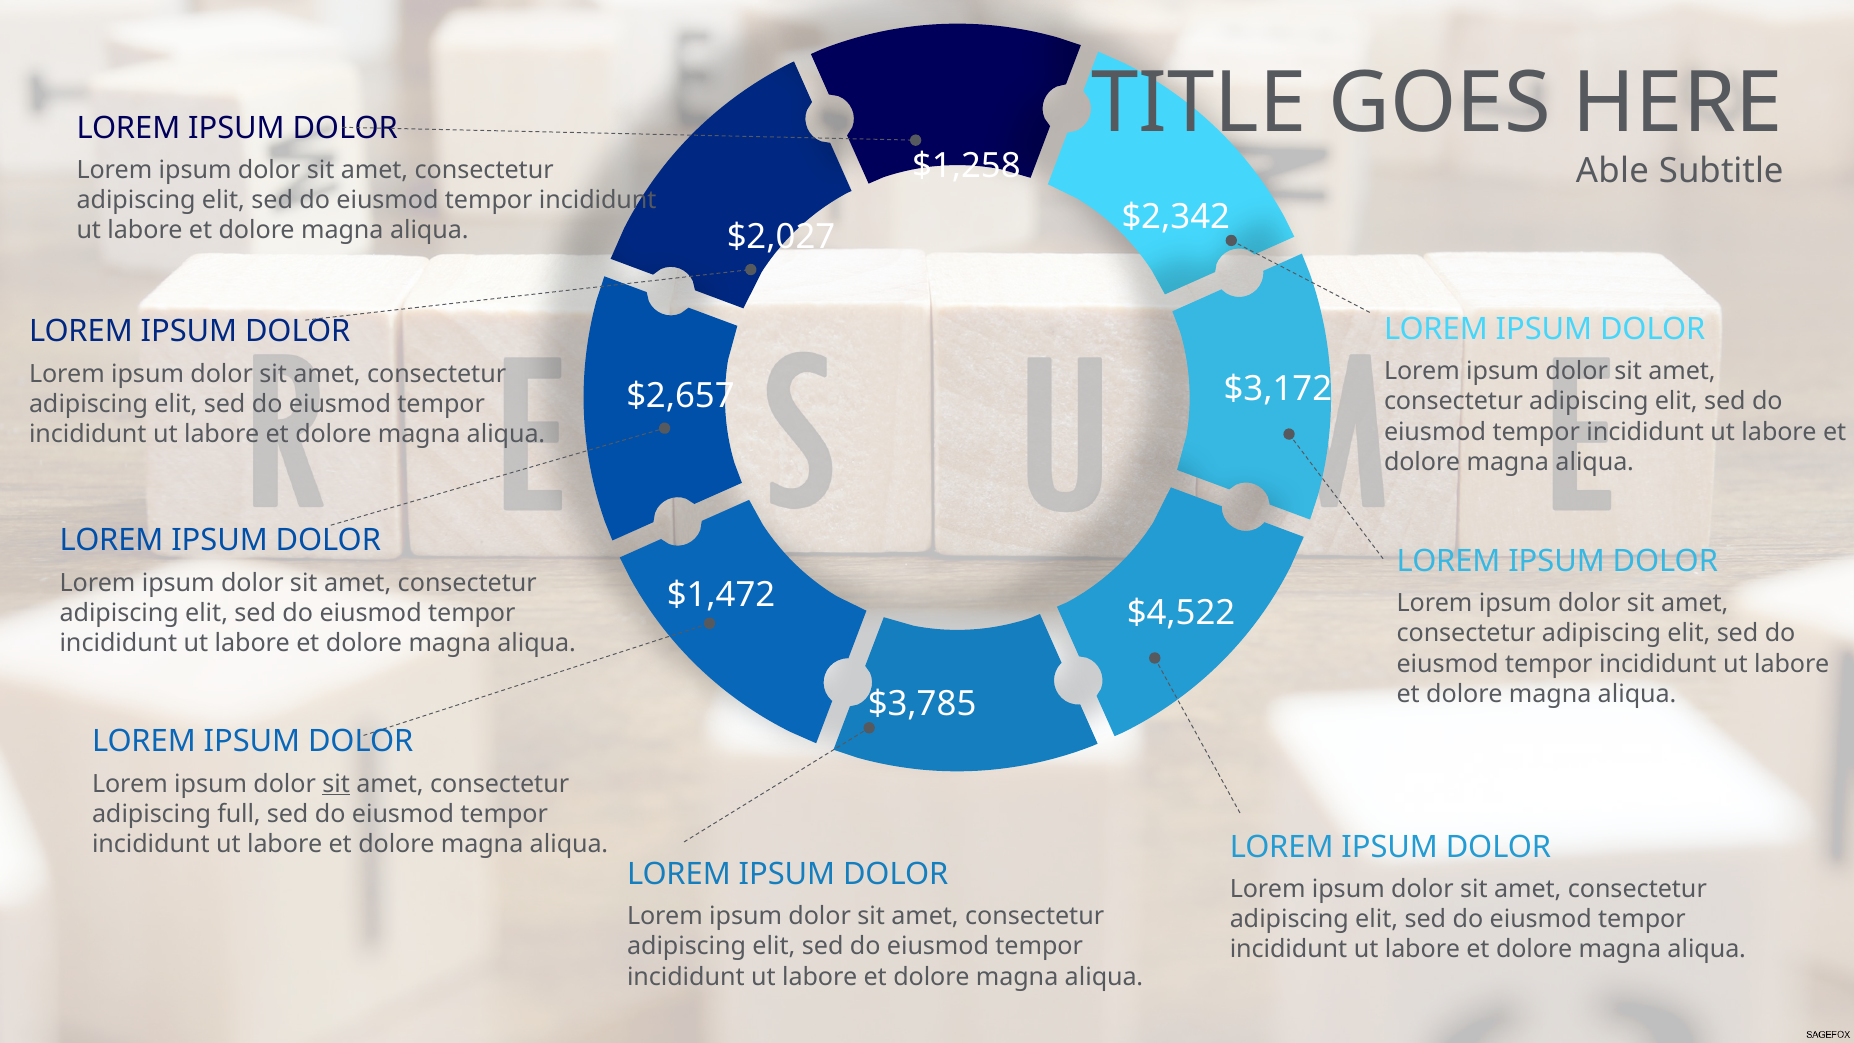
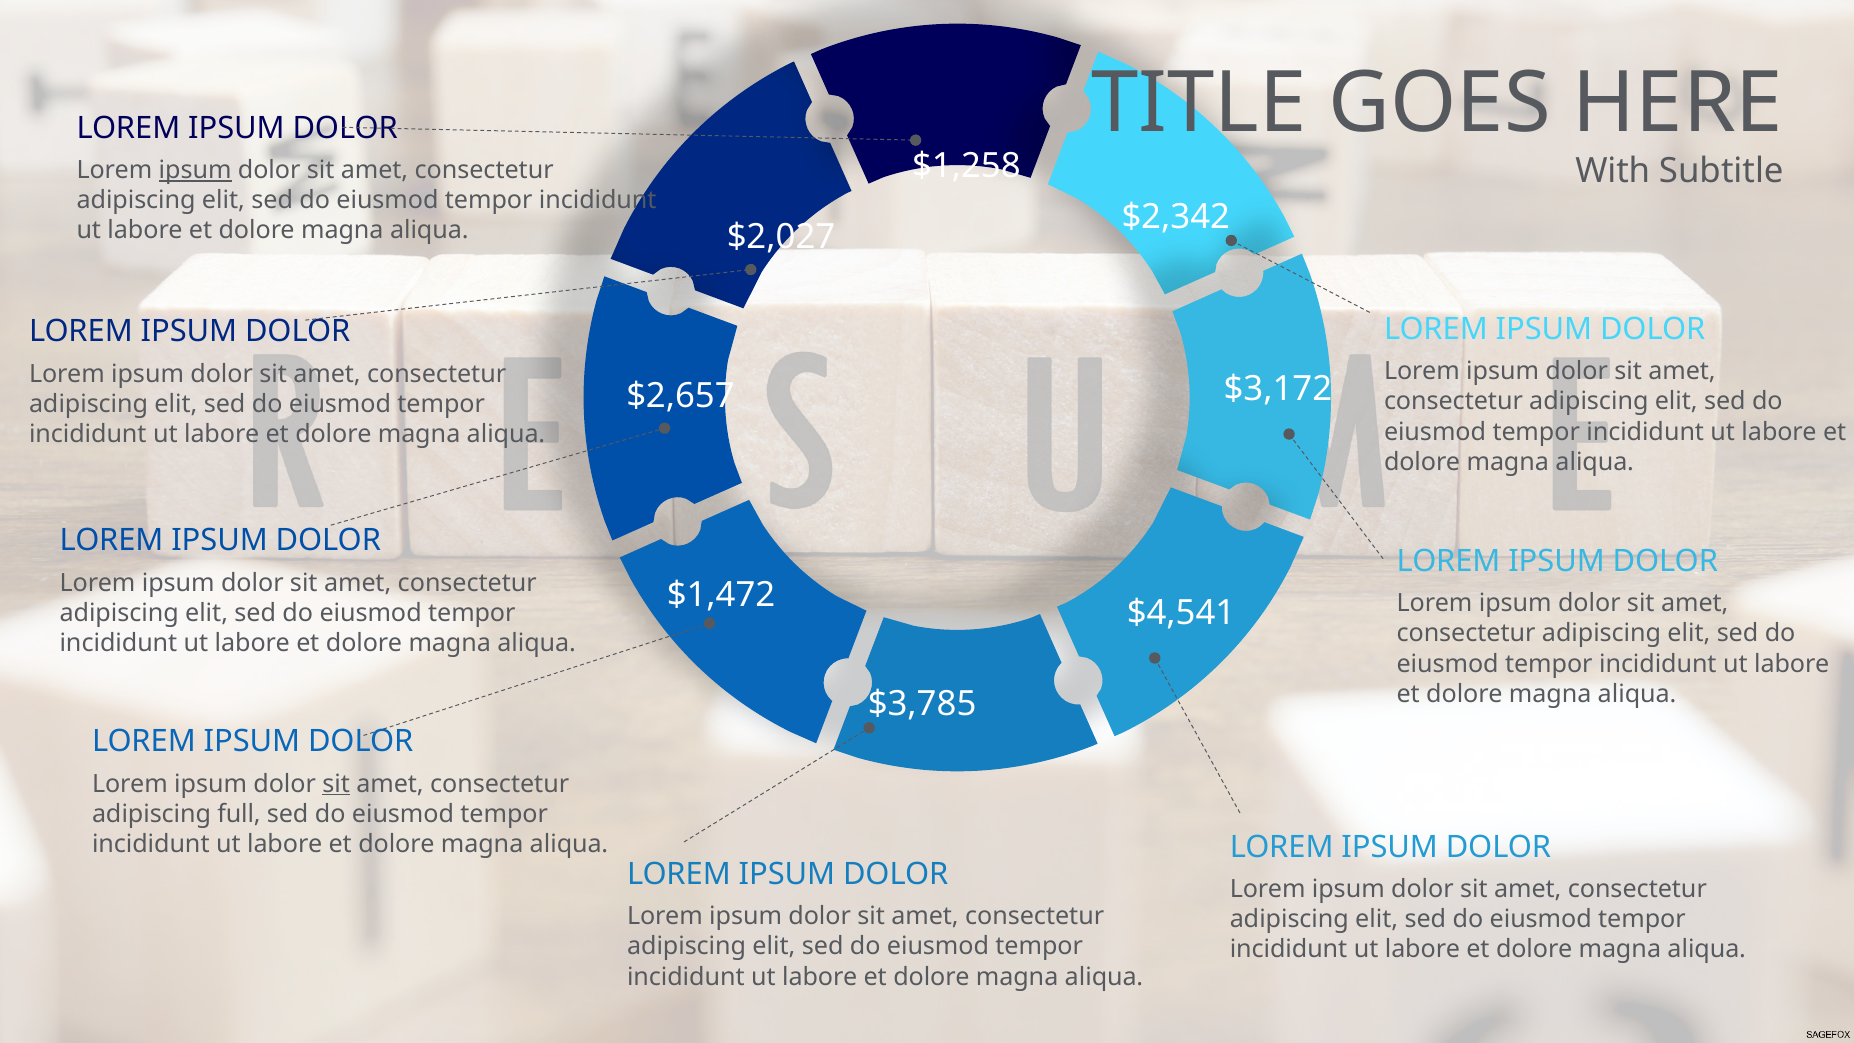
Able: Able -> With (1613, 171)
ipsum underline: none -> present (195, 170)
$4,522: $4,522 -> $4,541 (1181, 613)
